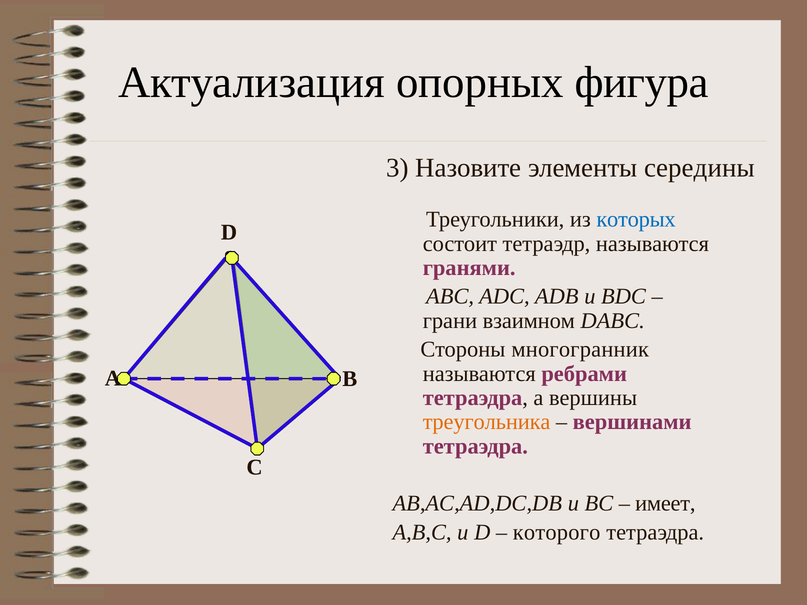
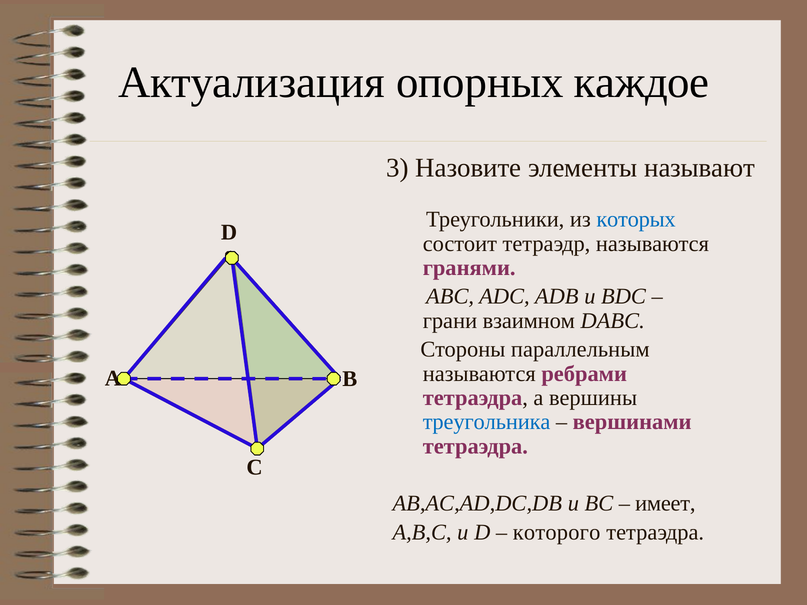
фигура: фигура -> каждое (642, 82)
середины: середины -> называют (700, 168)
многогранник: многогранник -> параллельным (580, 350)
треугольника colour: orange -> blue (487, 422)
